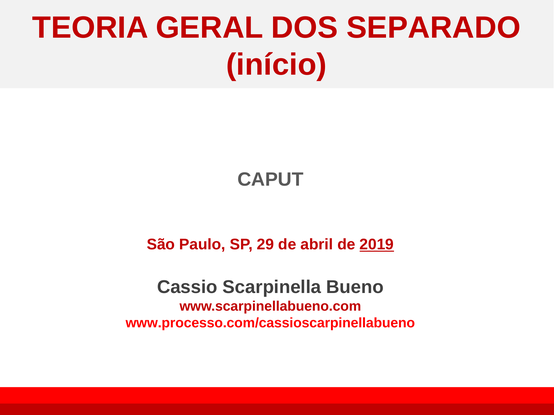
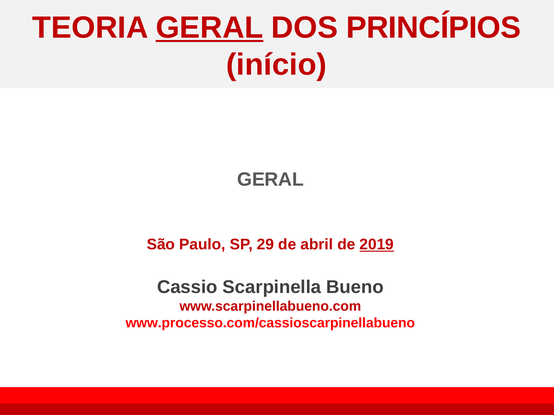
GERAL underline: none -> present (210, 28)
SEPARADO: SEPARADO -> PRINCÍPIOS (434, 28)
CAPUT: CAPUT -> GERAL (271, 180)
